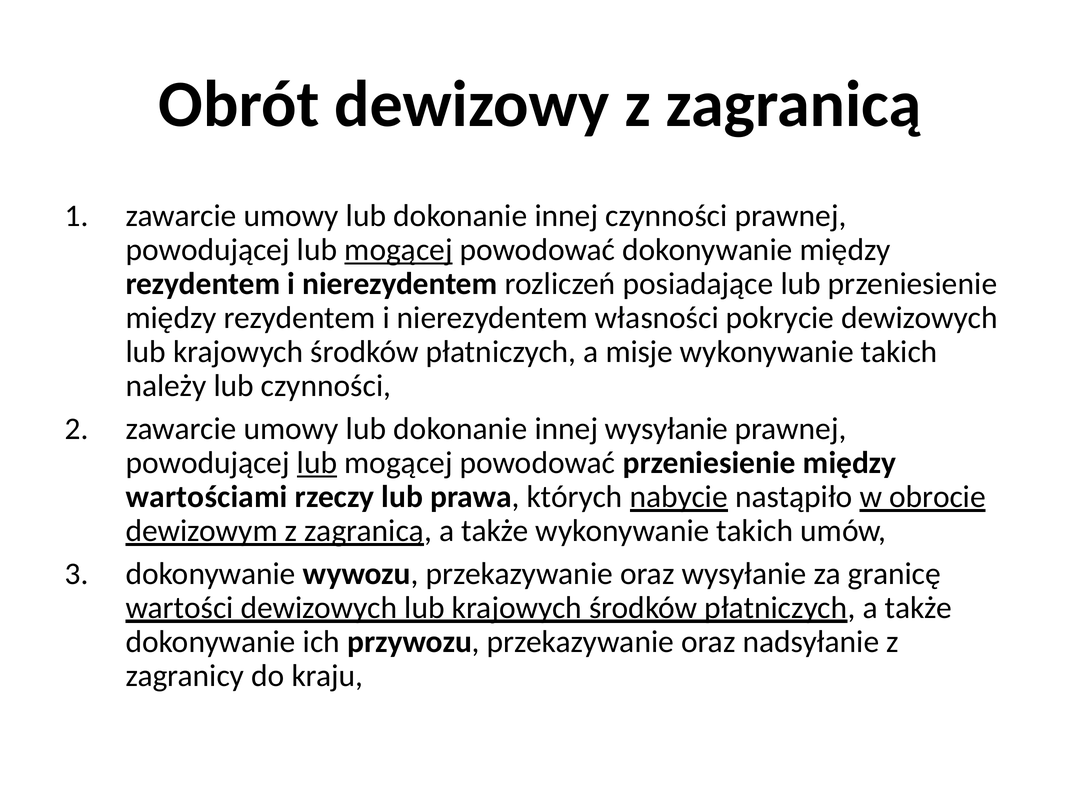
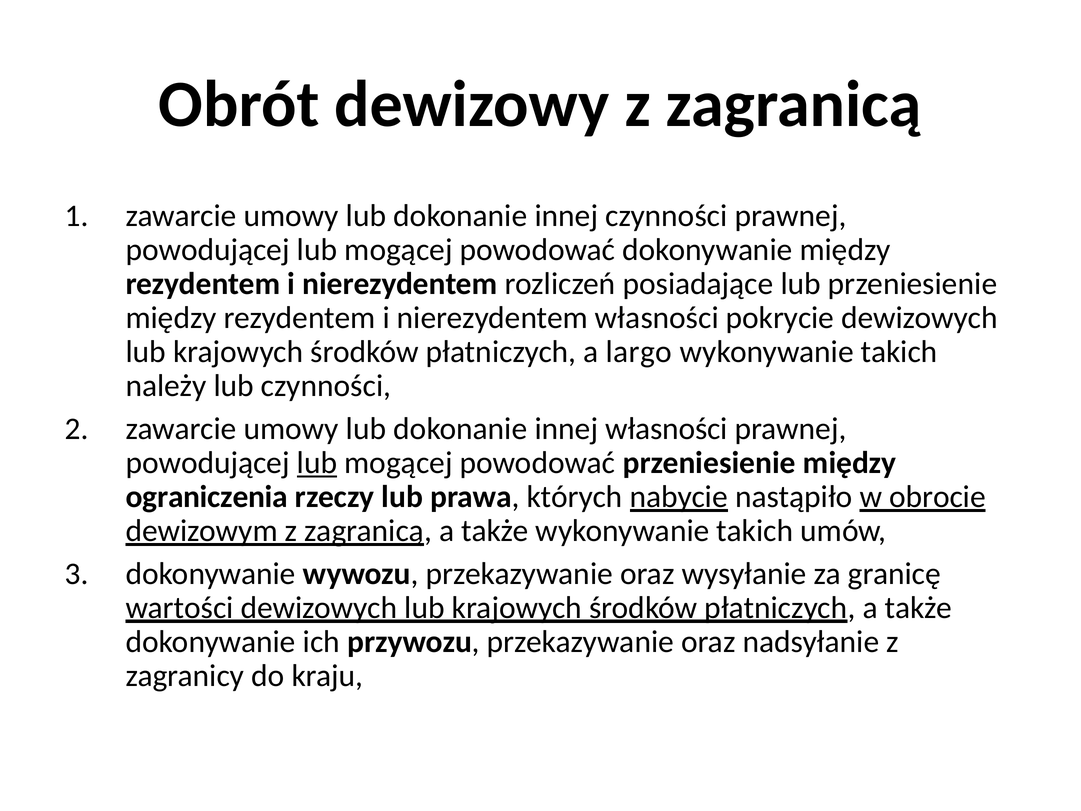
mogącej underline: present -> none (398, 250)
misje: misje -> largo (639, 352)
innej wysyłanie: wysyłanie -> własności (666, 429)
wartościami: wartościami -> ograniczenia (207, 497)
